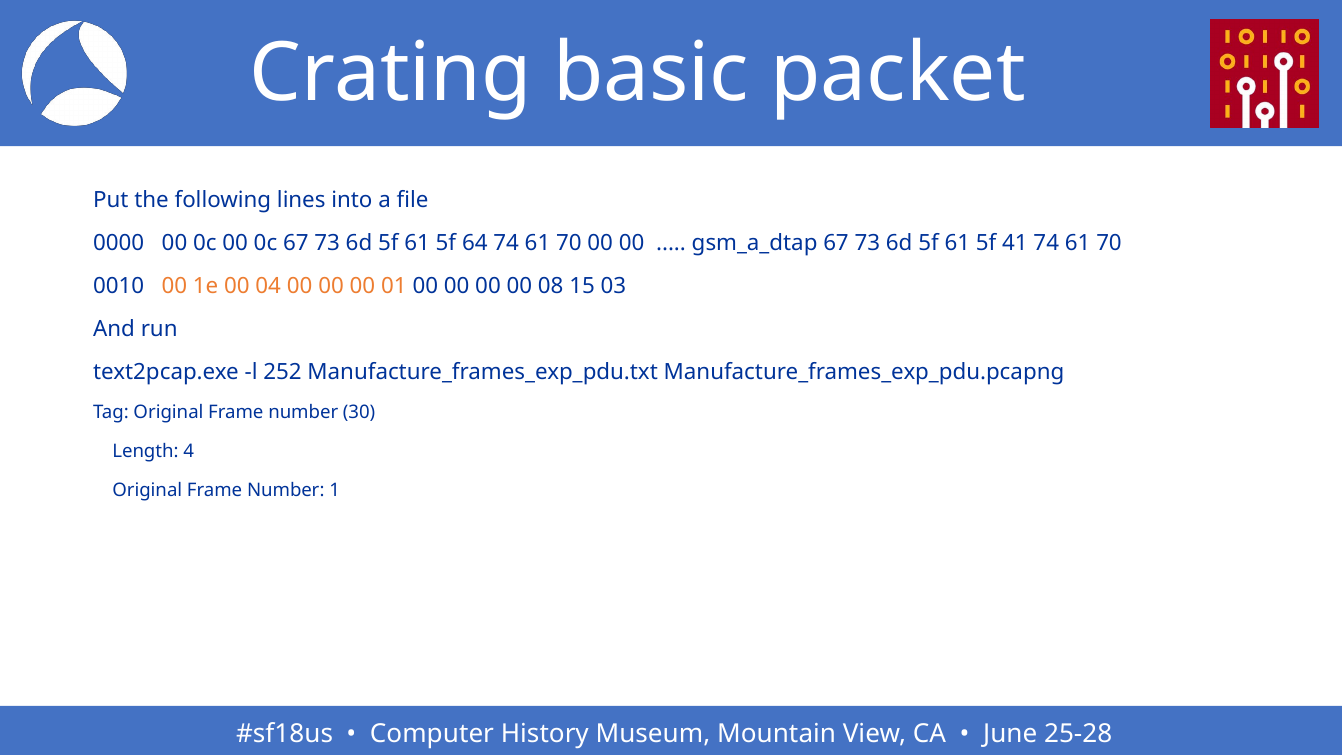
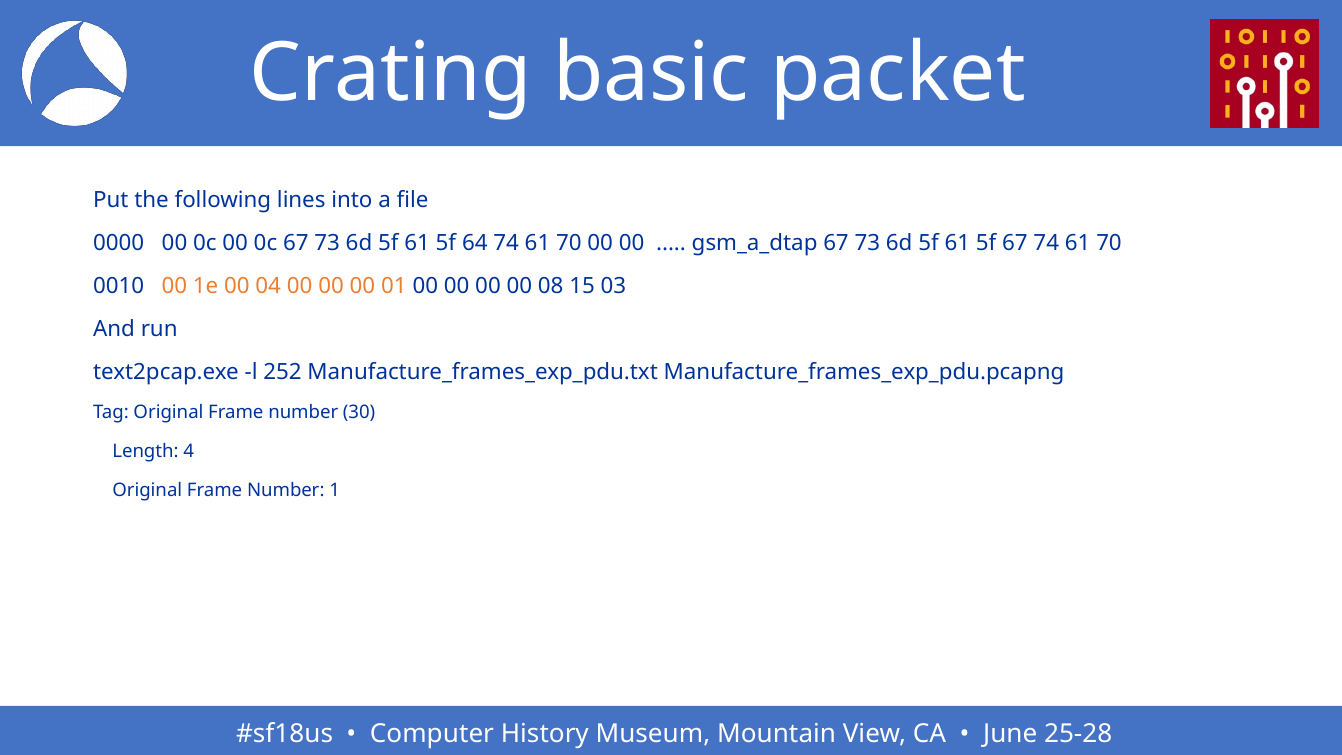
5f 41: 41 -> 67 (1015, 243)
